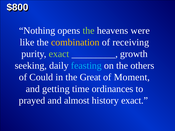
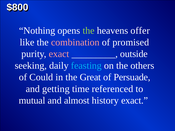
were: were -> offer (140, 31)
combination colour: yellow -> pink (75, 42)
receiving: receiving -> promised (131, 42)
exact colour: light green -> pink (59, 54)
growth: growth -> outside (134, 54)
Moment: Moment -> Persuade (132, 77)
ordinances: ordinances -> referenced (112, 89)
prayed: prayed -> mutual (32, 101)
